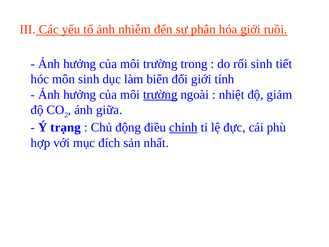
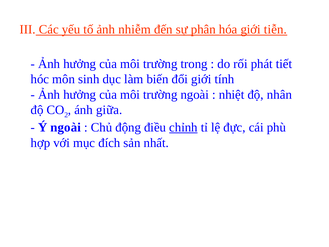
ruồi: ruồi -> tiễn (275, 29)
rối sinh: sinh -> phát (262, 64)
trường underline: present -> none (160, 94)
giảm: giảm -> nhân (279, 94)
Ý trạng: trạng -> ngoài (66, 127)
